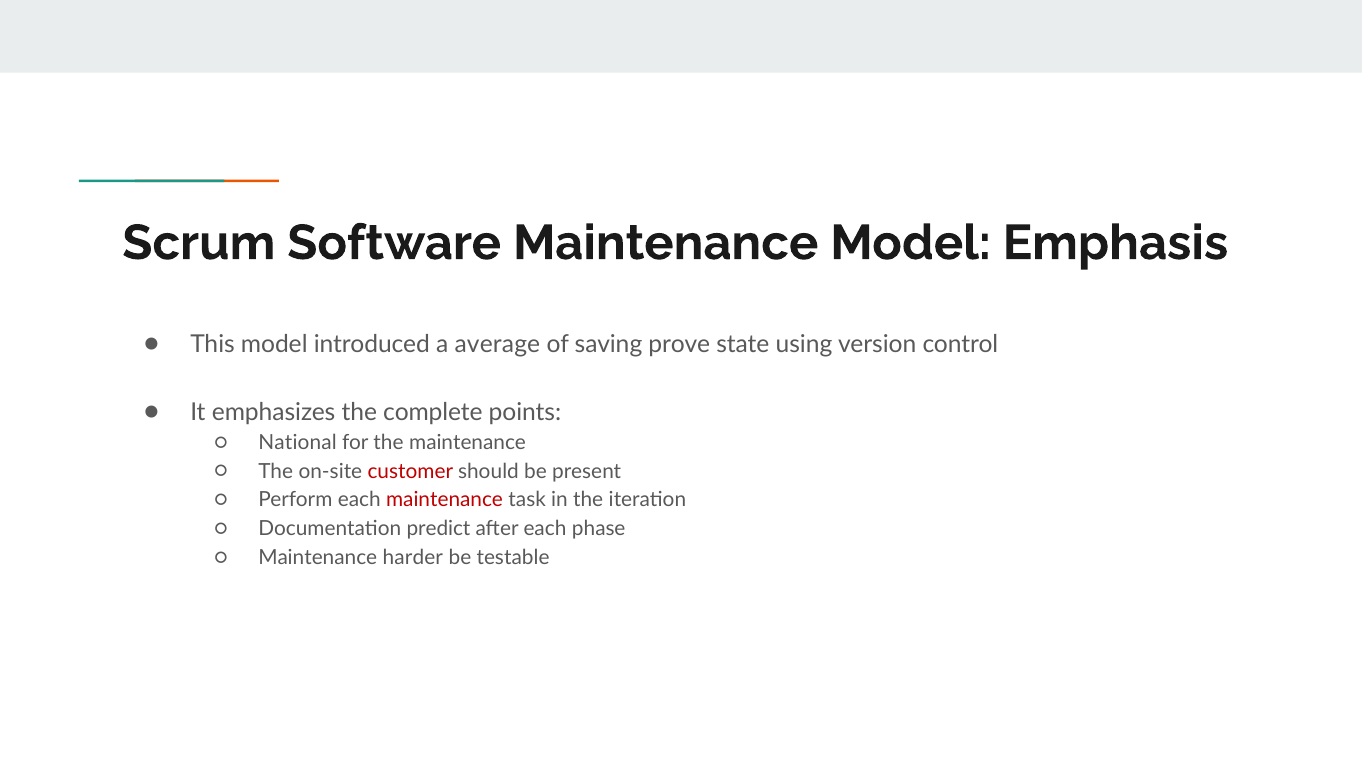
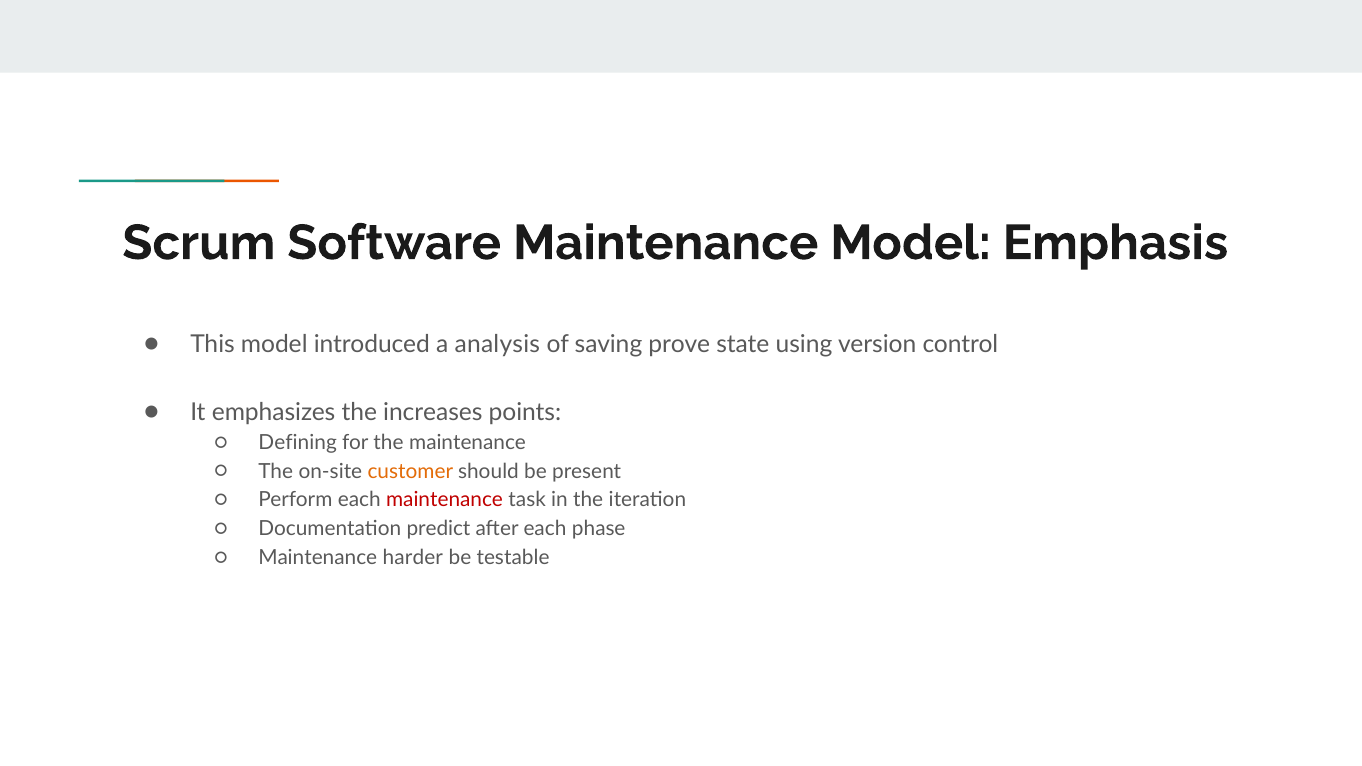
average: average -> analysis (497, 344)
complete: complete -> increases (433, 412)
National: National -> Defining (298, 443)
customer colour: red -> orange (410, 471)
